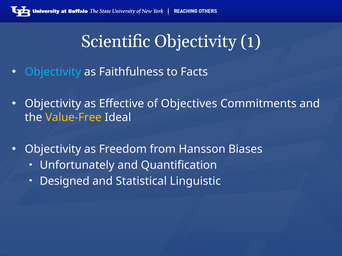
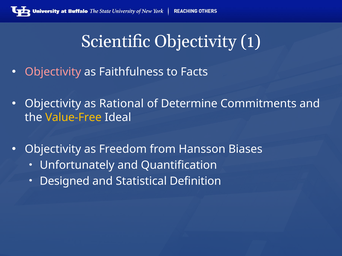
Objectivity colour: light blue -> pink (53, 72)
Effective: Effective -> Rational (121, 104)
Objectives: Objectives -> Determine (189, 104)
Linguistic: Linguistic -> Definition (195, 181)
